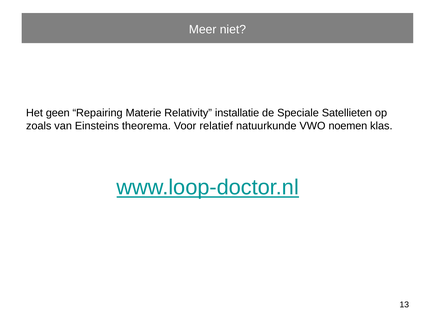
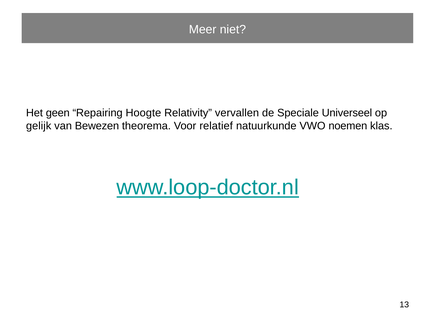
Materie: Materie -> Hoogte (143, 113)
installatie: installatie -> vervallen (237, 113)
Satellieten: Satellieten -> Universeel (347, 113)
zoals: zoals -> gelijk (39, 126)
Einsteins: Einsteins -> Bewezen (97, 126)
